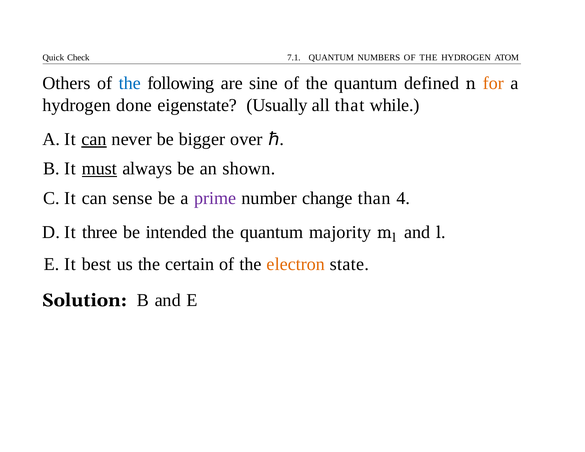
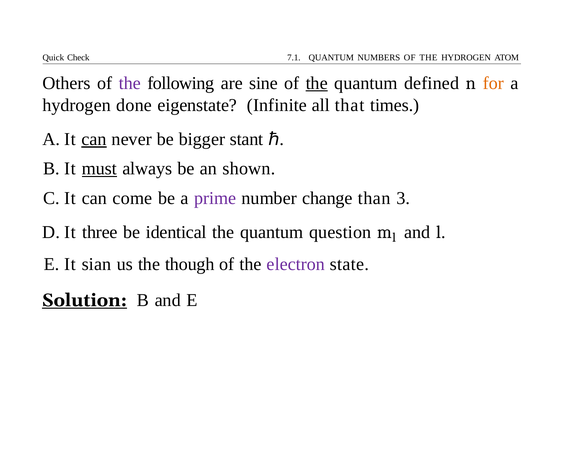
the colour: blue -> purple (130, 83)
the underline: none -> present (317, 83)
Usually: Usually -> Infinite (277, 105)
while: while -> times (395, 105)
over: over -> stant (247, 139)
sense: sense -> come (132, 198)
4: 4 -> 3 (403, 198)
intended: intended -> identical (176, 232)
majority: majority -> question (340, 232)
best: best -> sian (97, 264)
certain: certain -> though (190, 264)
electron colour: orange -> purple (296, 264)
Solution underline: none -> present (85, 300)
